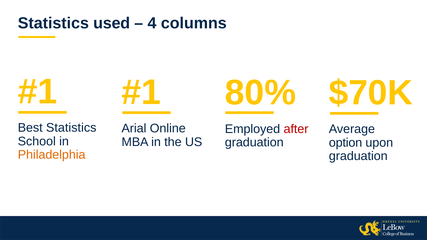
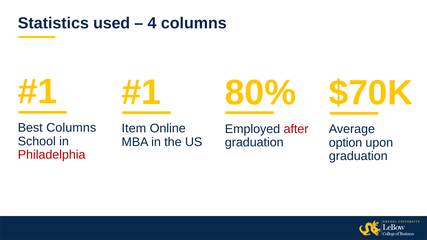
Best Statistics: Statistics -> Columns (71, 128)
Arial: Arial -> Item (134, 129)
Philadelphia colour: orange -> red (52, 155)
